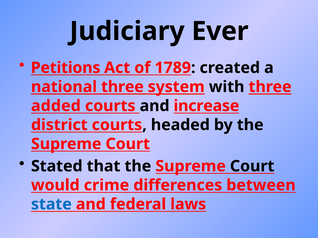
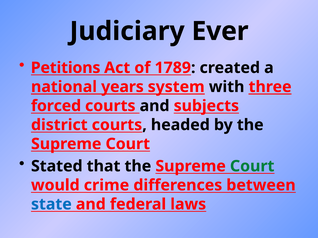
national three: three -> years (122, 87)
added: added -> forced (56, 106)
increase: increase -> subjects (206, 106)
Court colour: black -> green (252, 166)
